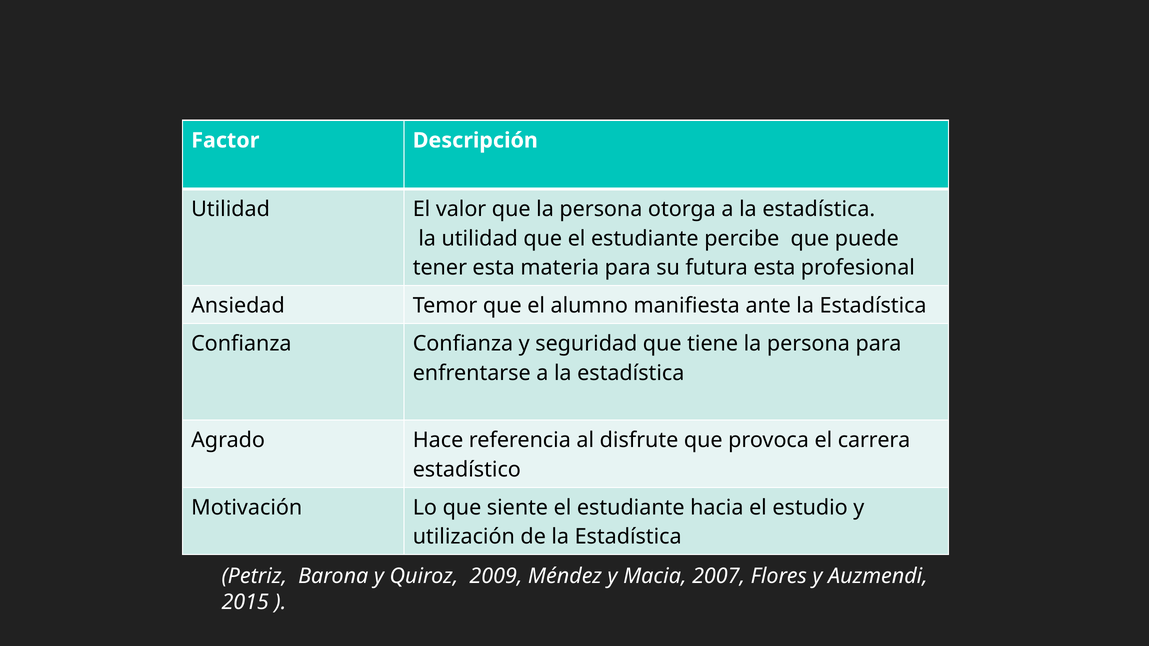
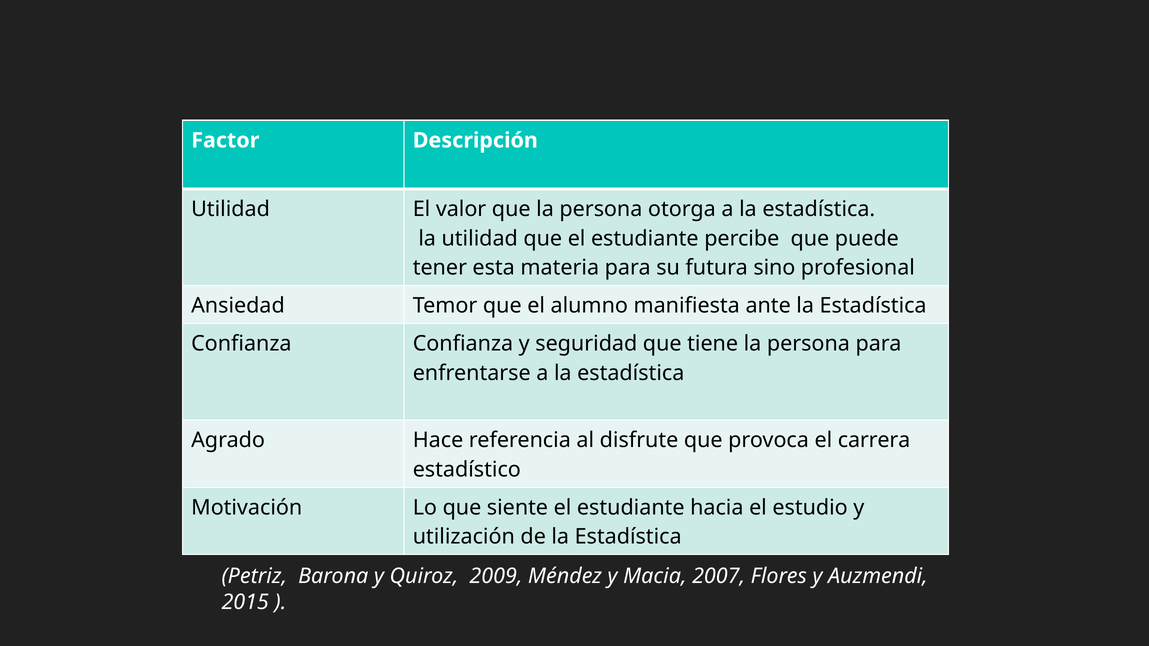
futura esta: esta -> sino (774, 268)
